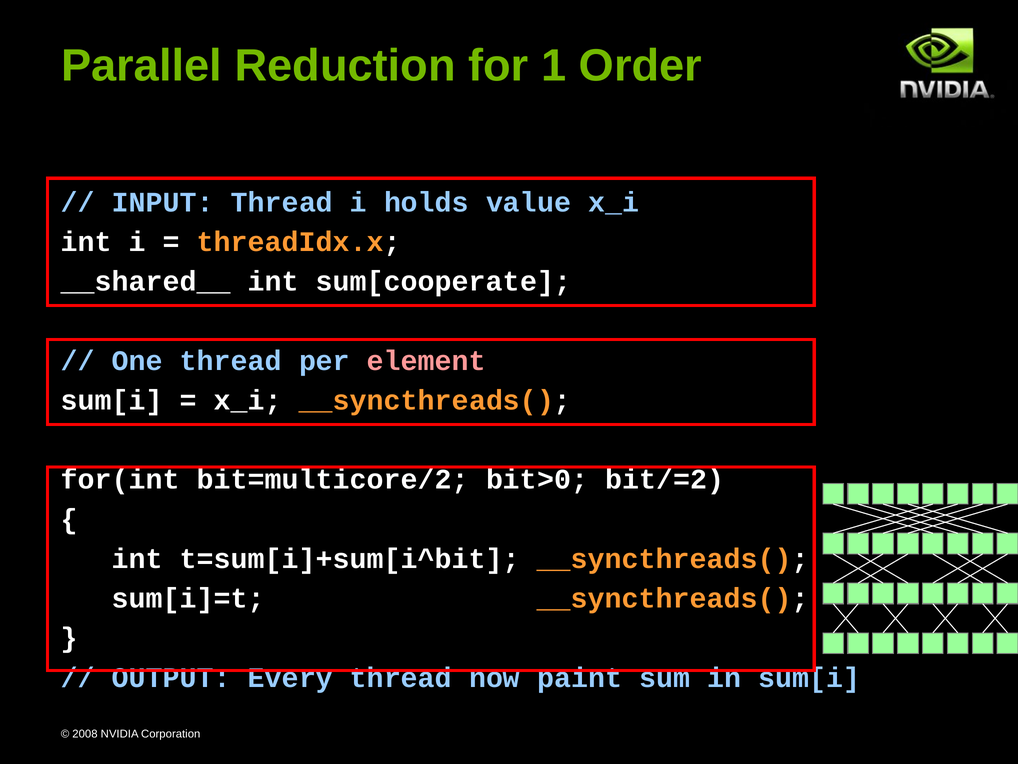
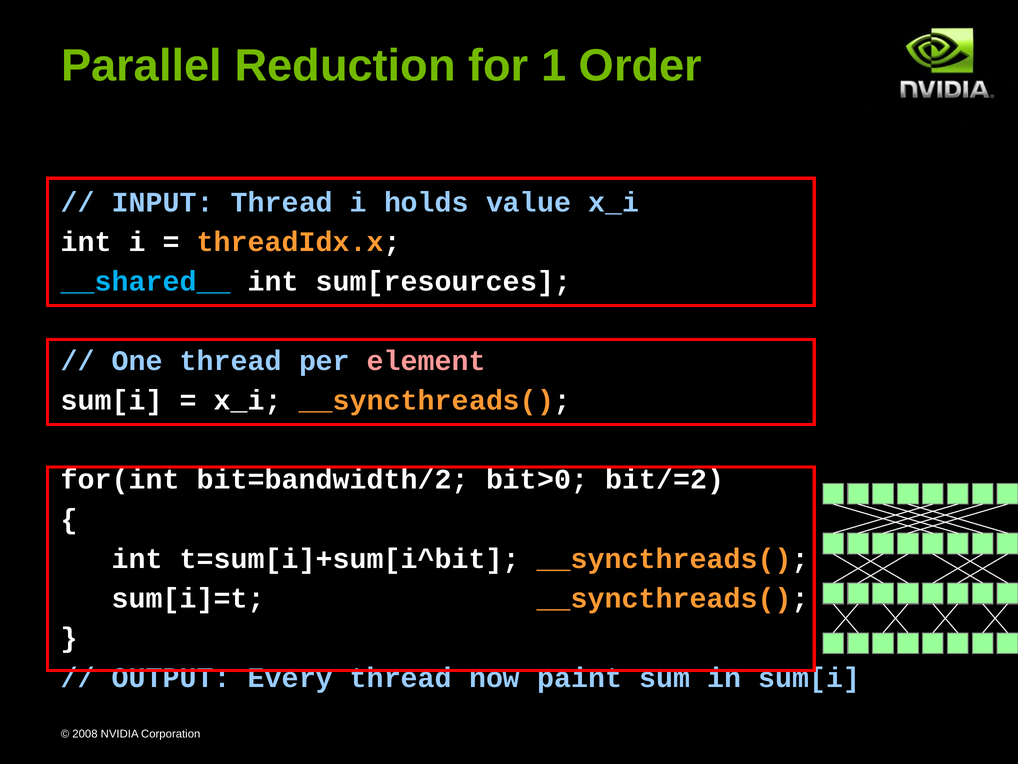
__shared__ colour: white -> light blue (146, 281)
sum[cooperate: sum[cooperate -> sum[resources (443, 281)
bit=multicore/2: bit=multicore/2 -> bit=bandwidth/2 (333, 479)
